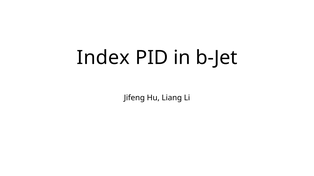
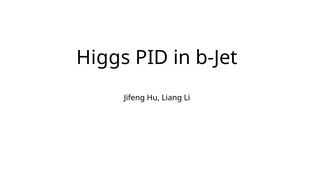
Index: Index -> Higgs (103, 58)
